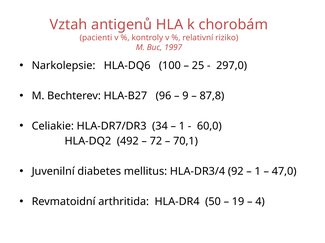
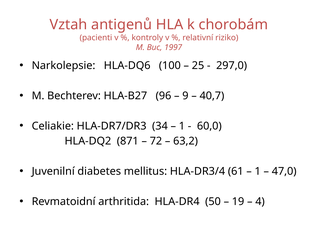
87,8: 87,8 -> 40,7 (212, 96)
492: 492 -> 871 (128, 142)
70,1: 70,1 -> 63,2 (186, 142)
92: 92 -> 61 (236, 172)
